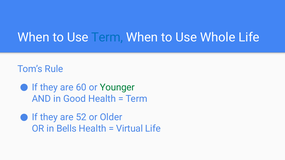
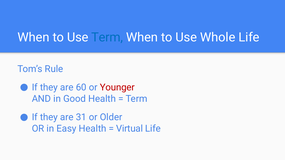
Younger colour: green -> red (117, 88)
52: 52 -> 31 (81, 117)
Bells: Bells -> Easy (66, 129)
